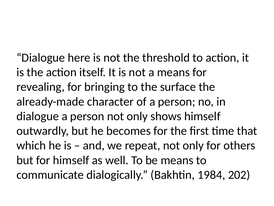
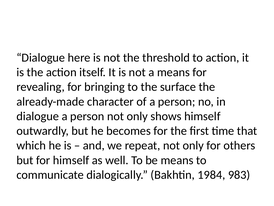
202: 202 -> 983 (239, 174)
